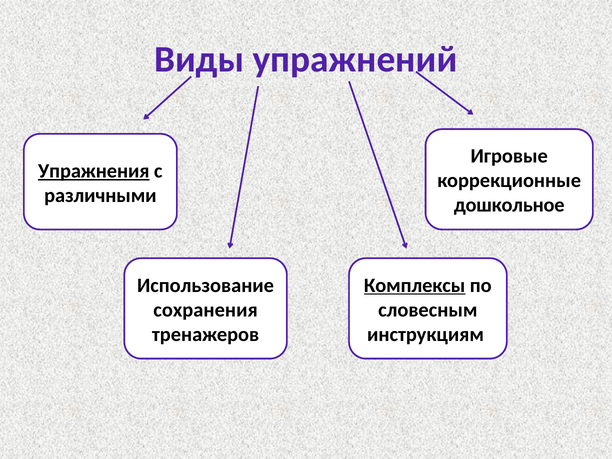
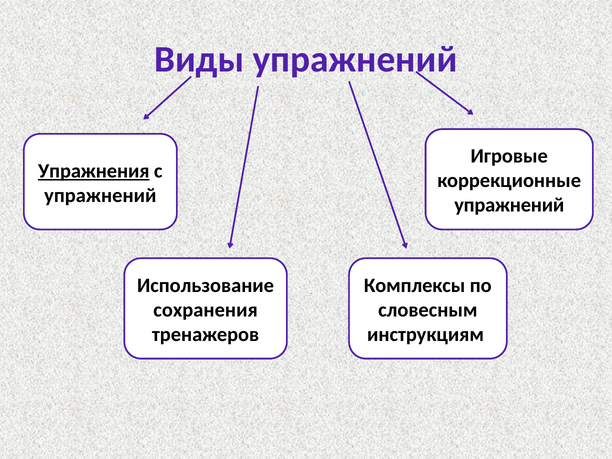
различными: различными -> упражнений (100, 195)
дошкольное: дошкольное -> упражнений (509, 205)
Комплексы underline: present -> none (415, 285)
